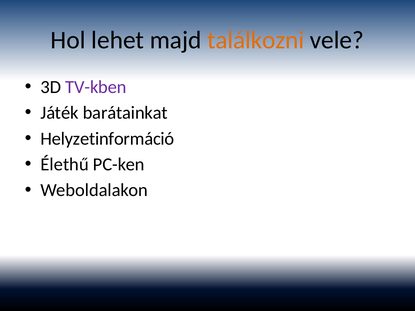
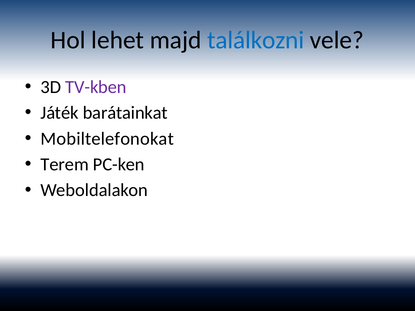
találkozni colour: orange -> blue (256, 40)
Helyzetinformáció: Helyzetinformáció -> Mobiltelefonokat (107, 139)
Élethű: Élethű -> Terem (65, 165)
